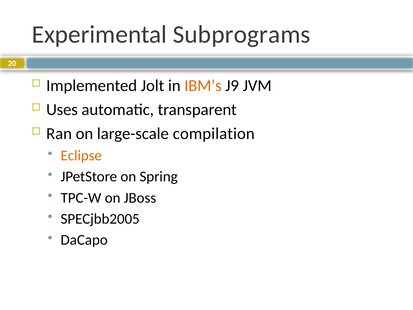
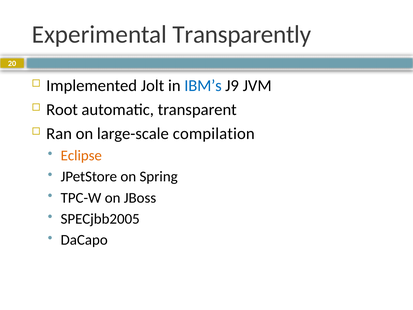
Subprograms: Subprograms -> Transparently (242, 34)
IBM’s colour: orange -> blue (203, 85)
Uses: Uses -> Root (62, 109)
